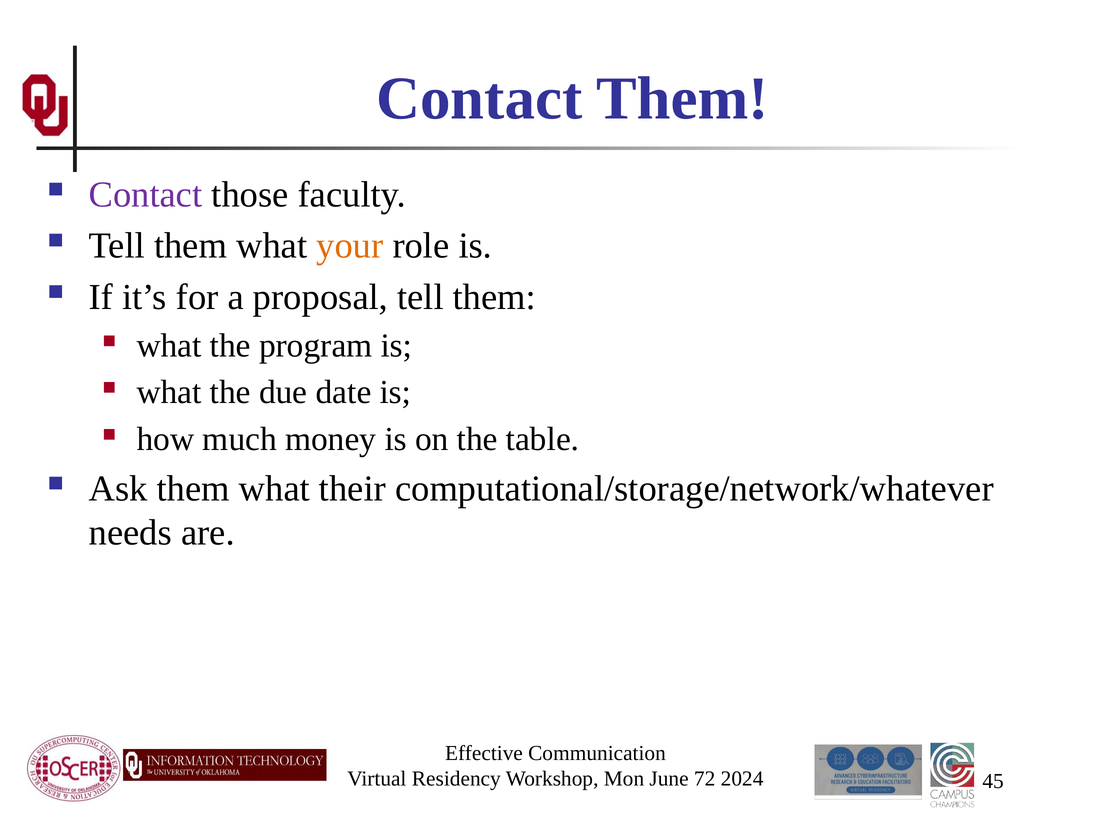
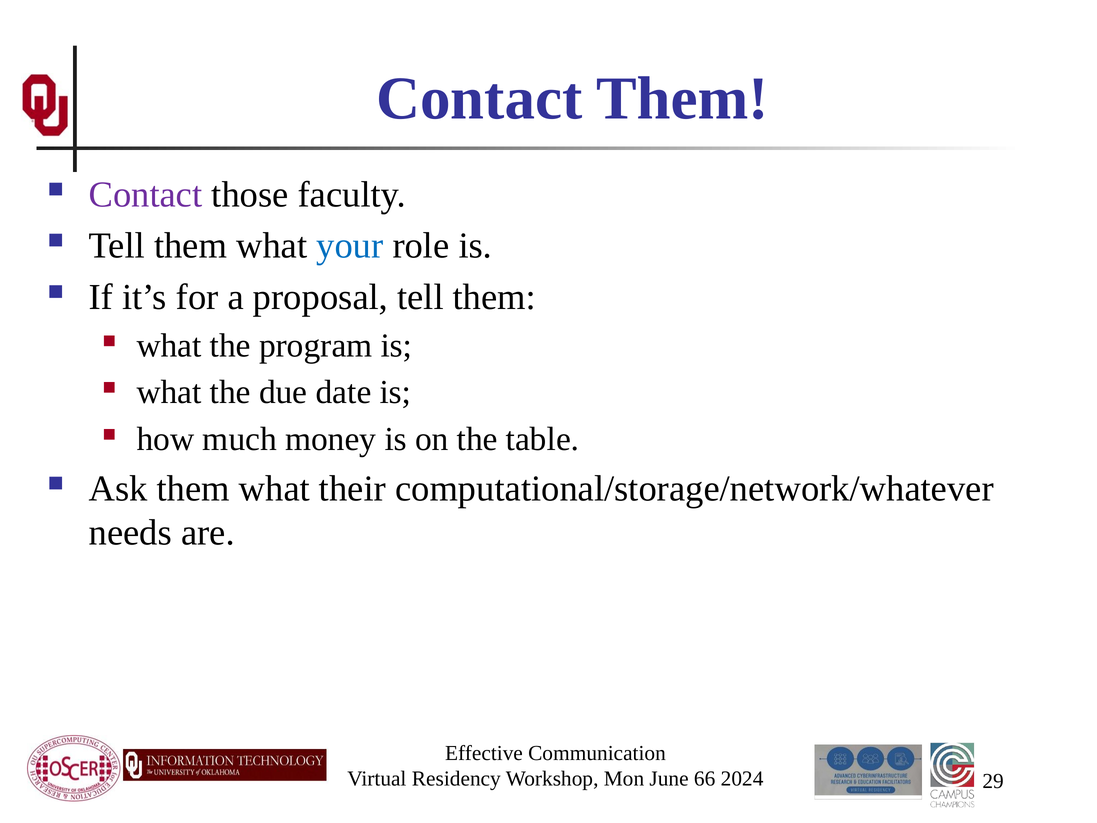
your colour: orange -> blue (350, 246)
72: 72 -> 66 (705, 778)
45: 45 -> 29 (993, 781)
